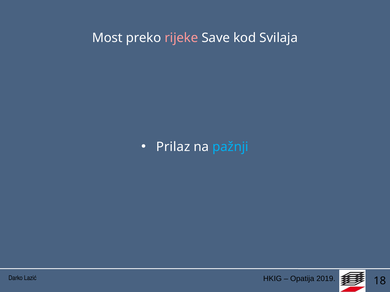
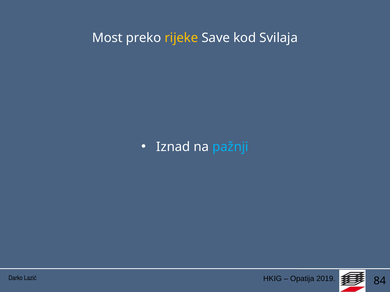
rijeke colour: pink -> yellow (181, 38)
Prilaz: Prilaz -> Iznad (173, 147)
18: 18 -> 84 (380, 281)
